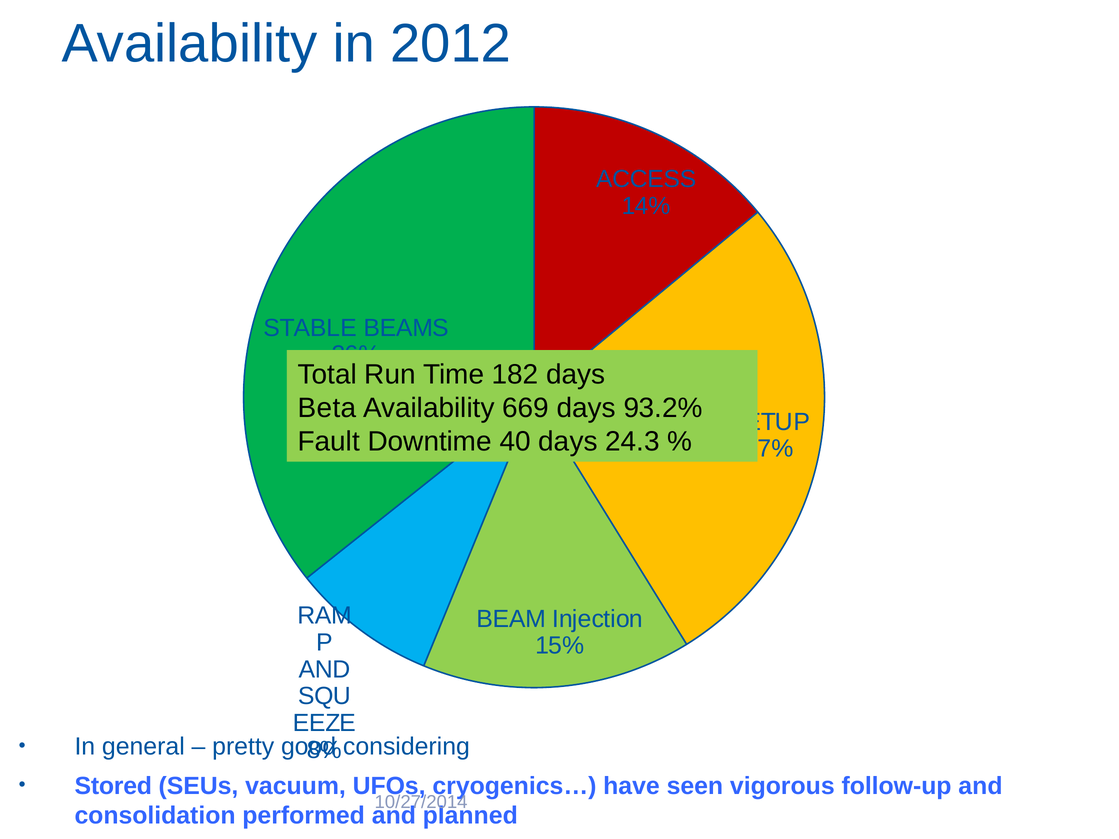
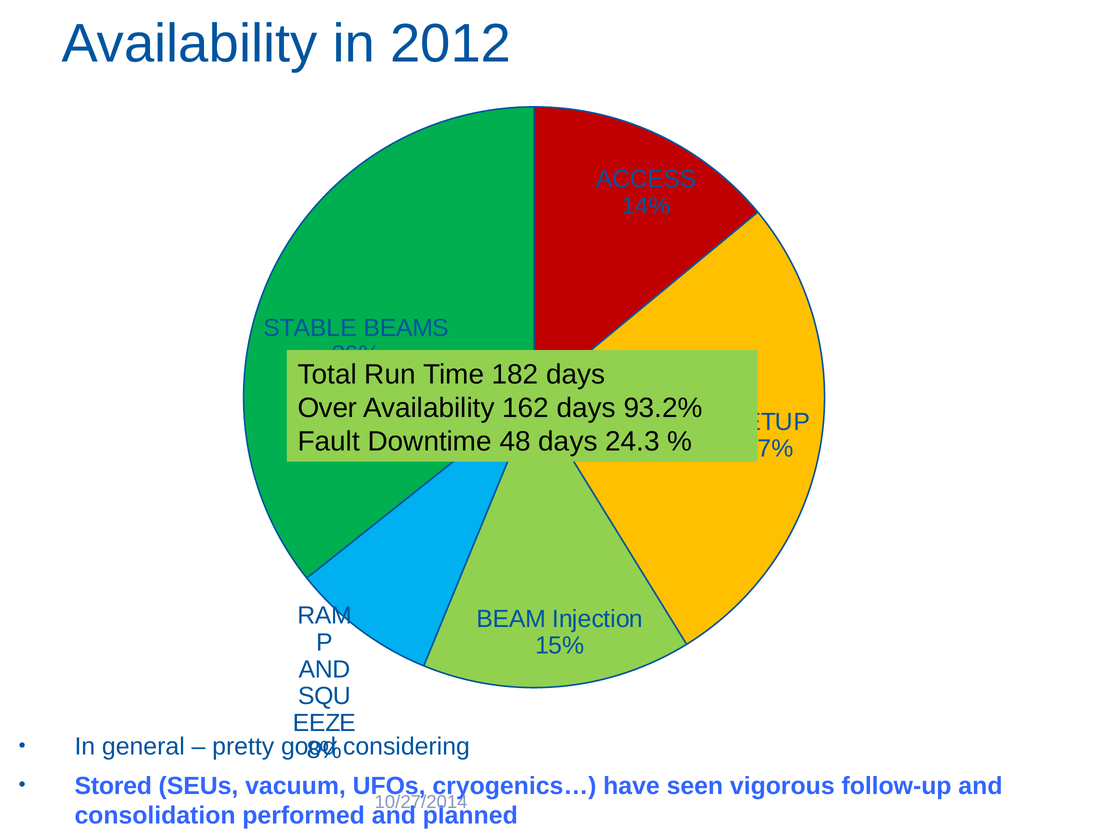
Beta: Beta -> Over (327, 408)
669: 669 -> 162 (526, 408)
40: 40 -> 48 (515, 442)
